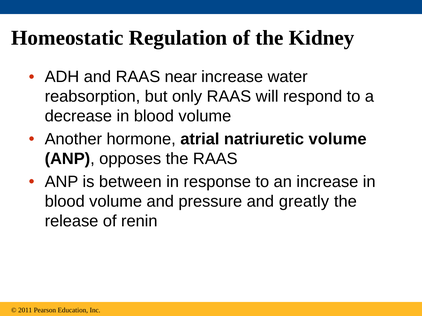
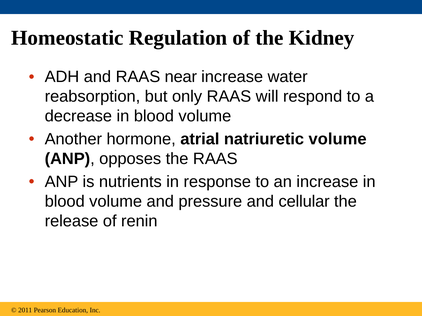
between: between -> nutrients (130, 182)
greatly: greatly -> cellular (304, 202)
